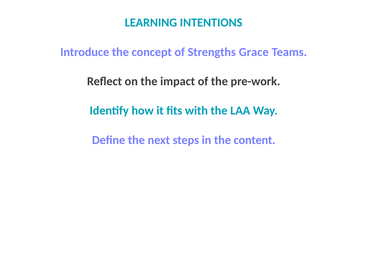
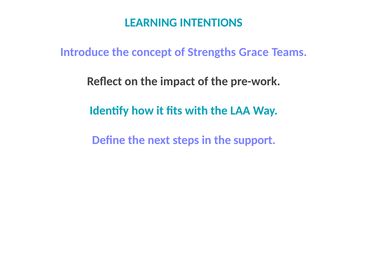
content: content -> support (255, 140)
